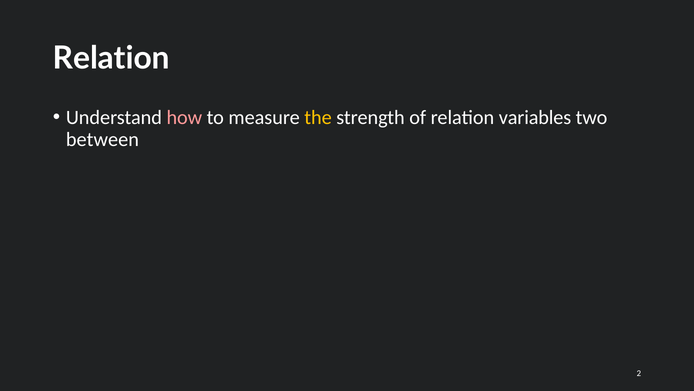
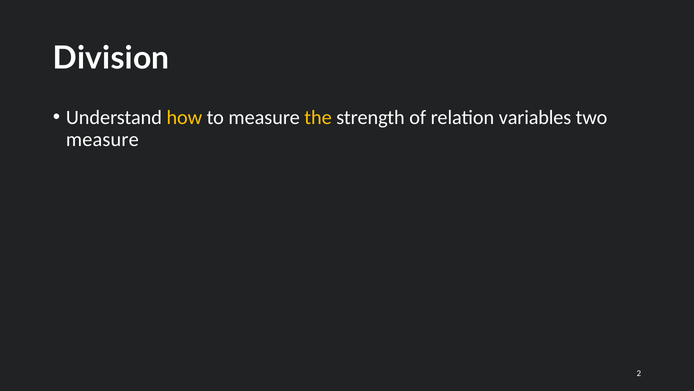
Relation: Relation -> Division (111, 58)
how colour: pink -> yellow (184, 117)
between: between -> measure (102, 139)
